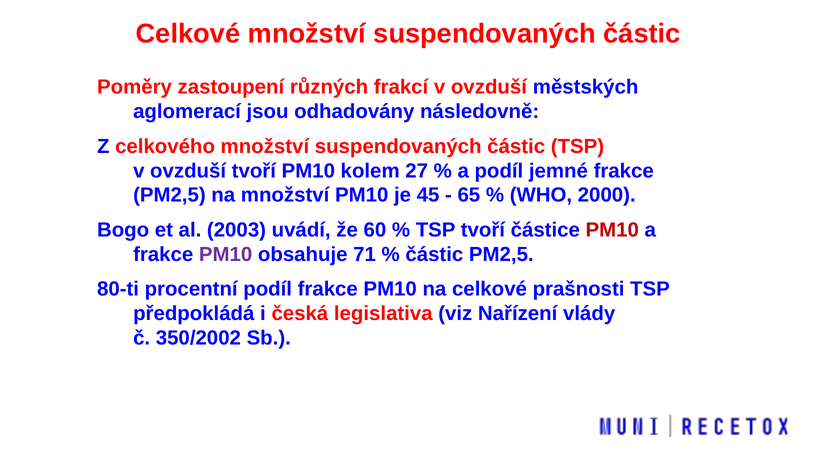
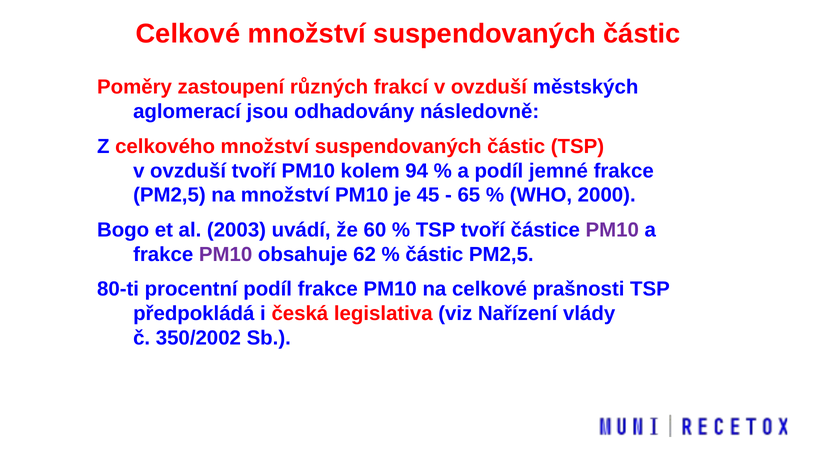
27: 27 -> 94 (417, 171)
PM10 colour: red -> purple (612, 230)
71: 71 -> 62 (365, 255)
